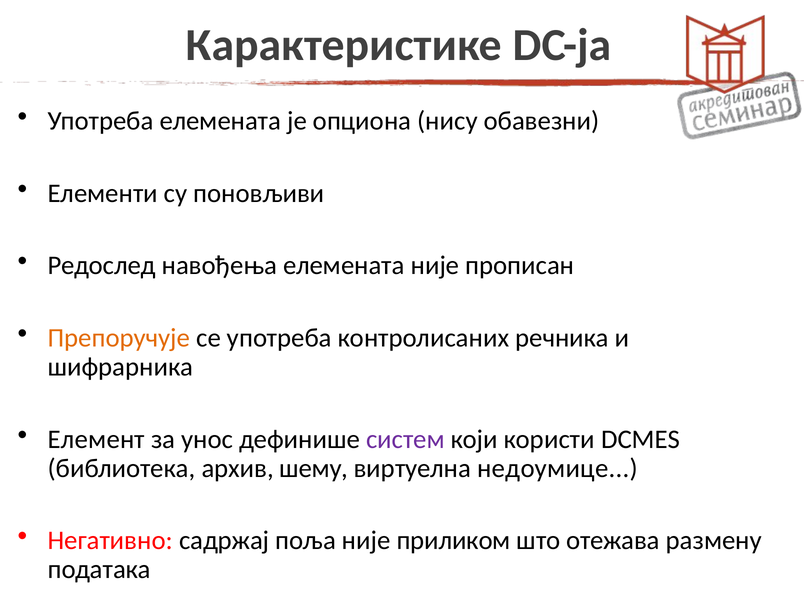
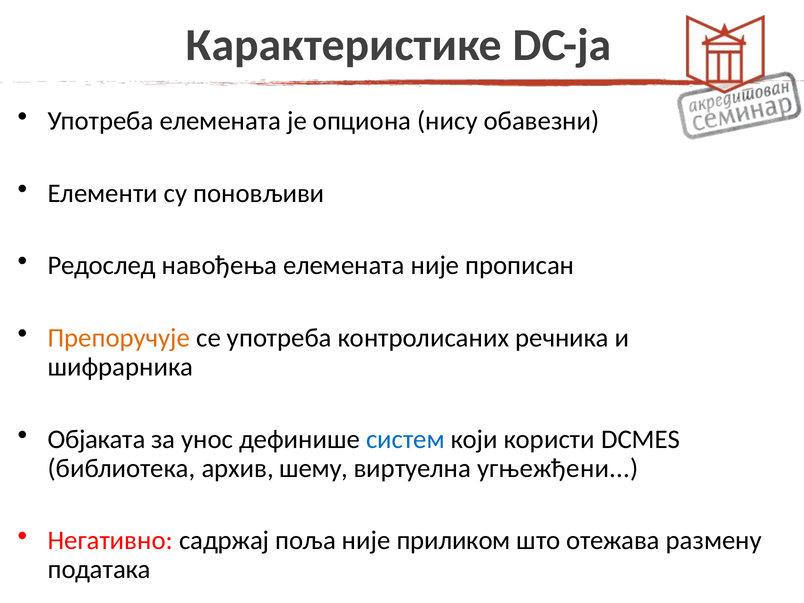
Елемент: Елемент -> Објаката (96, 439)
систем colour: purple -> blue (405, 439)
недоумице: недоумице -> угњежђени (558, 468)
